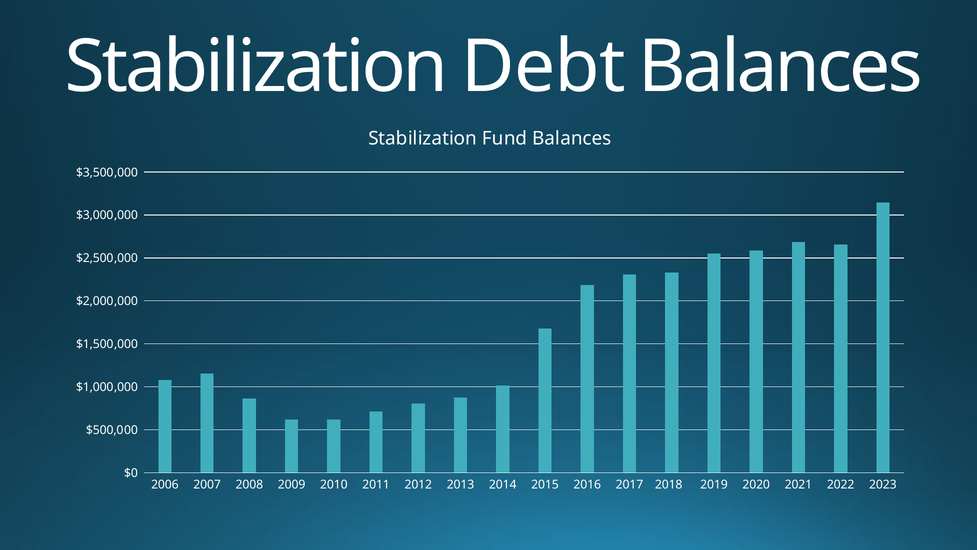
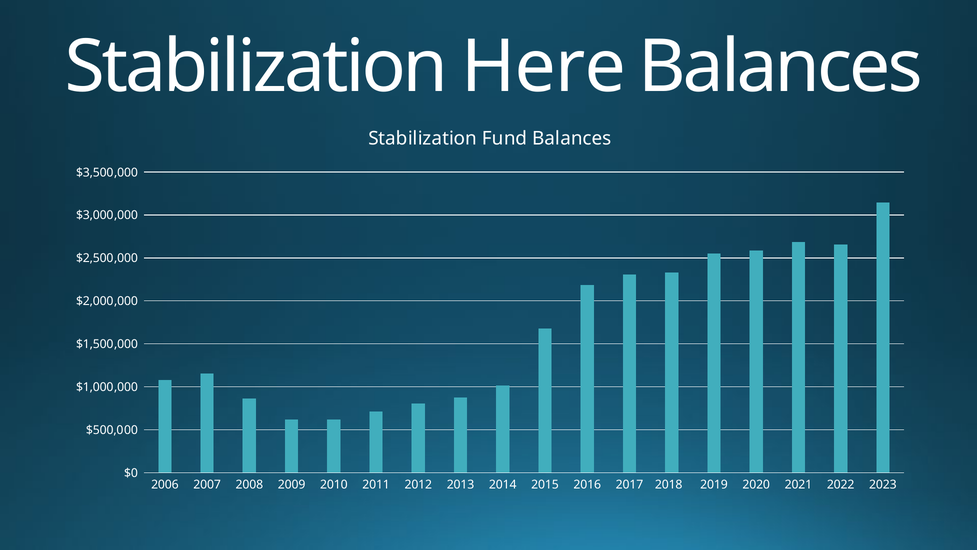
Debt: Debt -> Here (544, 67)
